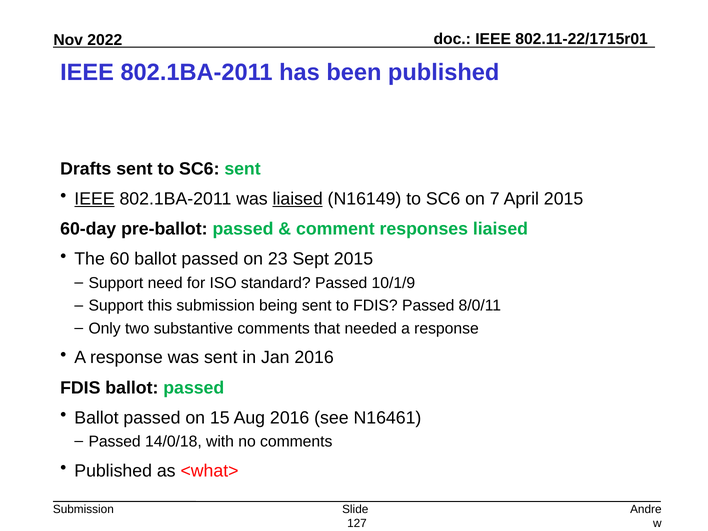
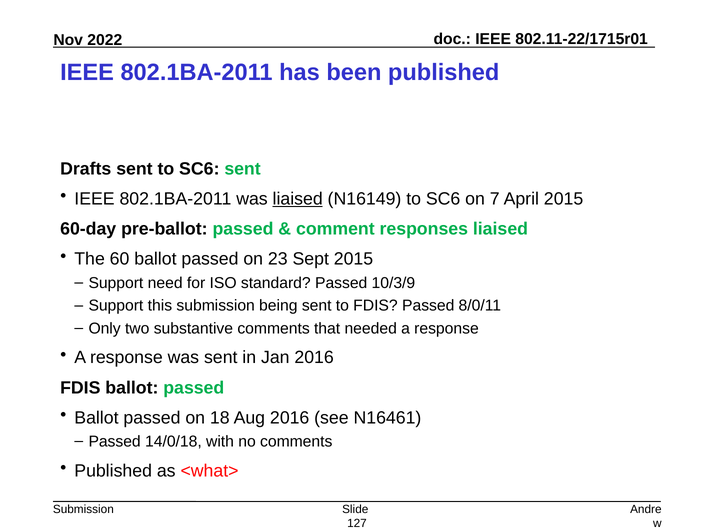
IEEE underline: present -> none (94, 199)
10/1/9: 10/1/9 -> 10/3/9 (393, 283)
15: 15 -> 18 (220, 418)
